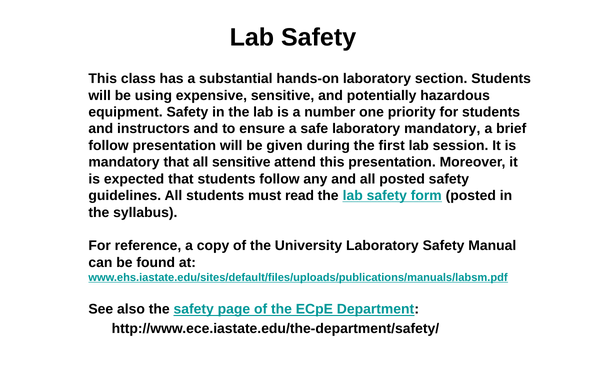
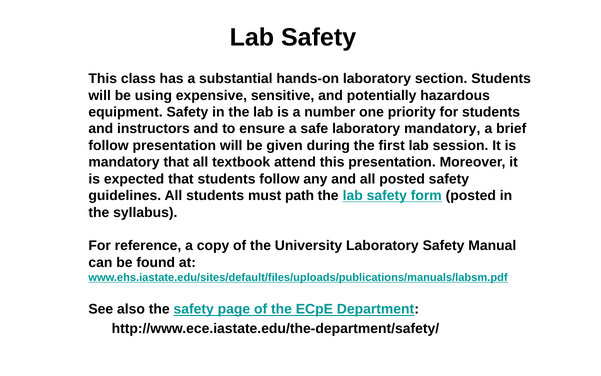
all sensitive: sensitive -> textbook (241, 162)
read: read -> path (300, 196)
